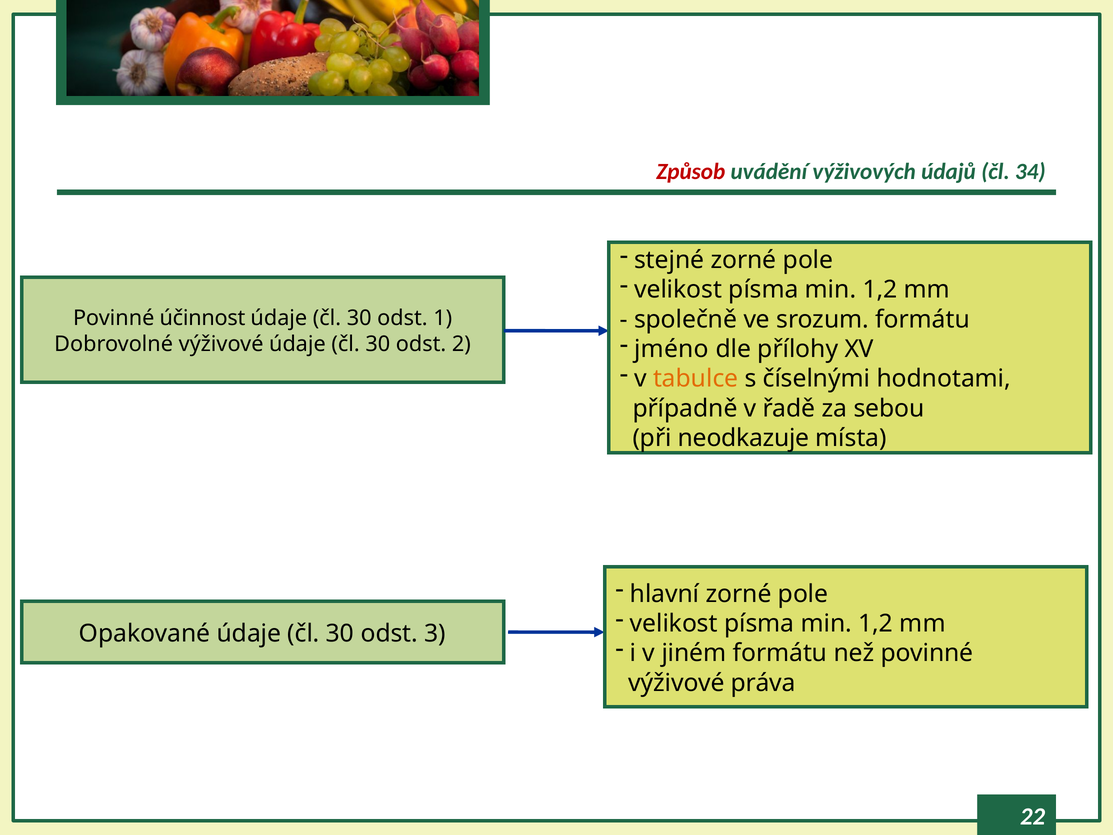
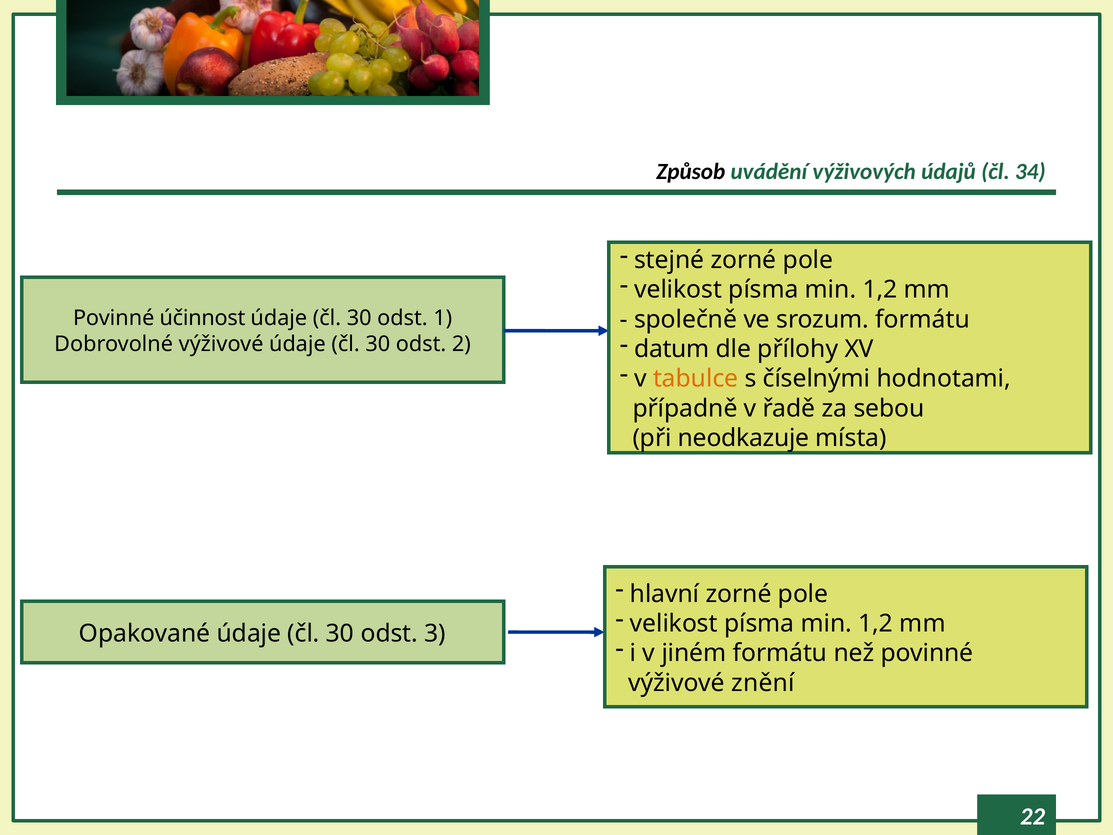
Způsob colour: red -> black (691, 172)
jméno: jméno -> datum (672, 349)
práva: práva -> znění (763, 683)
